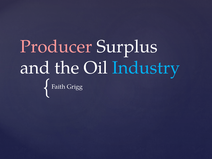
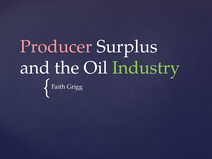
Industry colour: light blue -> light green (146, 68)
